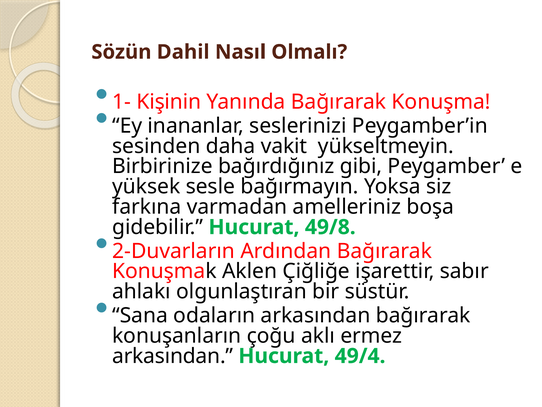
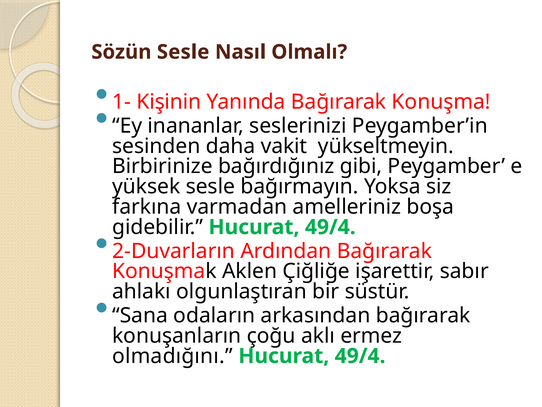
Sözün Dahil: Dahil -> Sesle (183, 52)
gidebilir Hucurat 49/8: 49/8 -> 49/4 (330, 227)
arkasından: arkasından -> olmadığını (172, 356)
